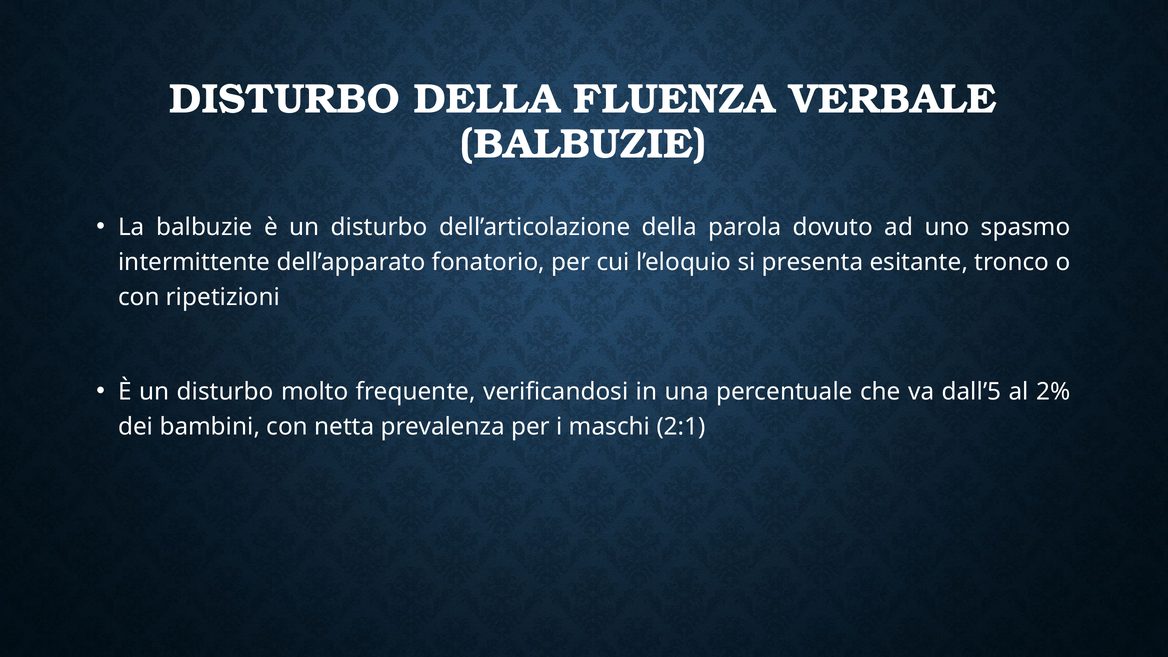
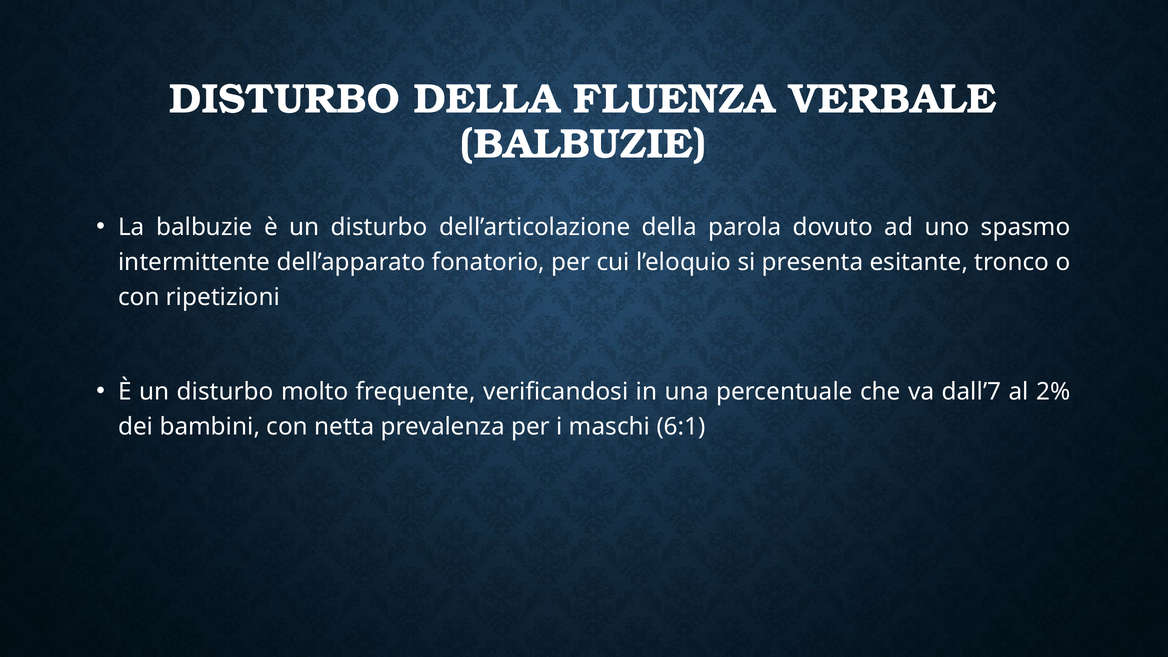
dall’5: dall’5 -> dall’7 (972, 392)
2:1: 2:1 -> 6:1 (681, 427)
